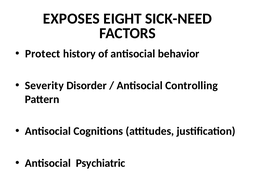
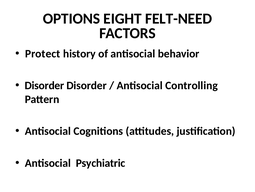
EXPOSES: EXPOSES -> OPTIONS (71, 19)
SICK-NEED: SICK-NEED -> FELT-NEED (179, 19)
Severity: Severity -> Disorder (44, 85)
